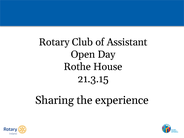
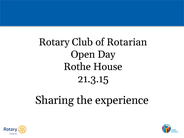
Assistant: Assistant -> Rotarian (127, 42)
